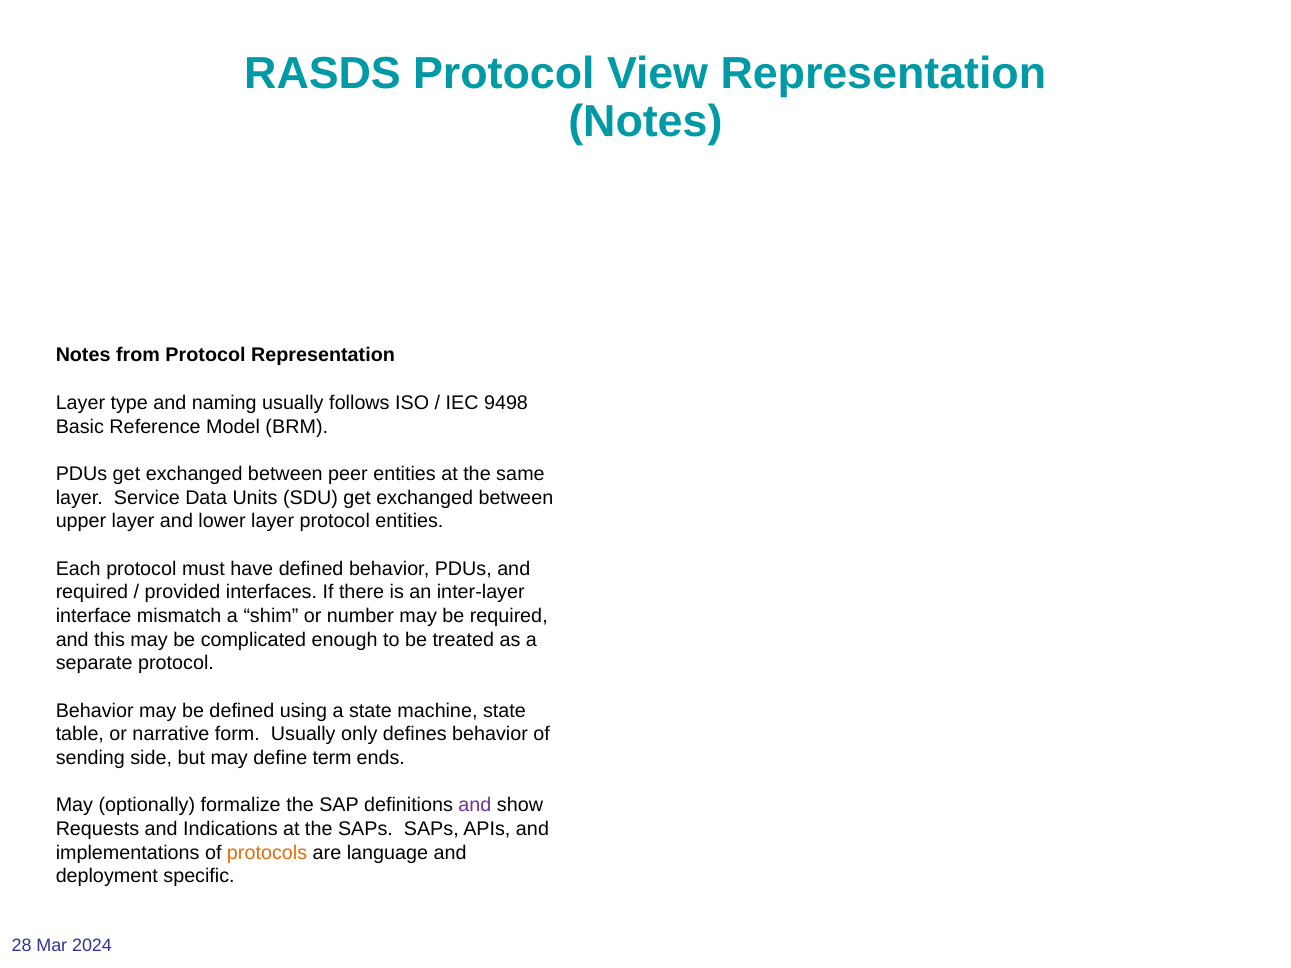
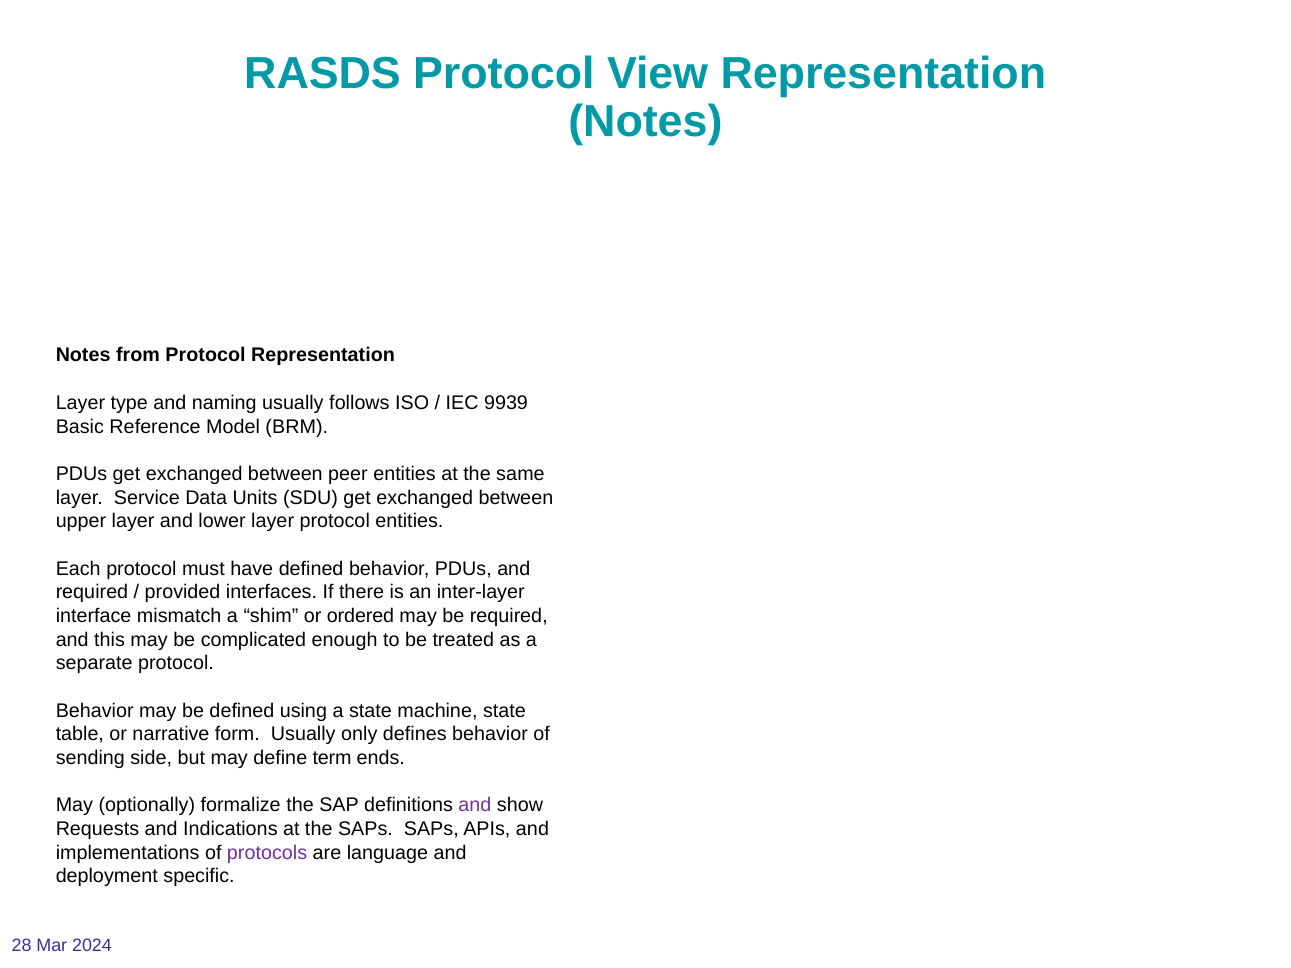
9498: 9498 -> 9939 (506, 403)
number: number -> ordered (360, 616)
protocols colour: orange -> purple (267, 853)
